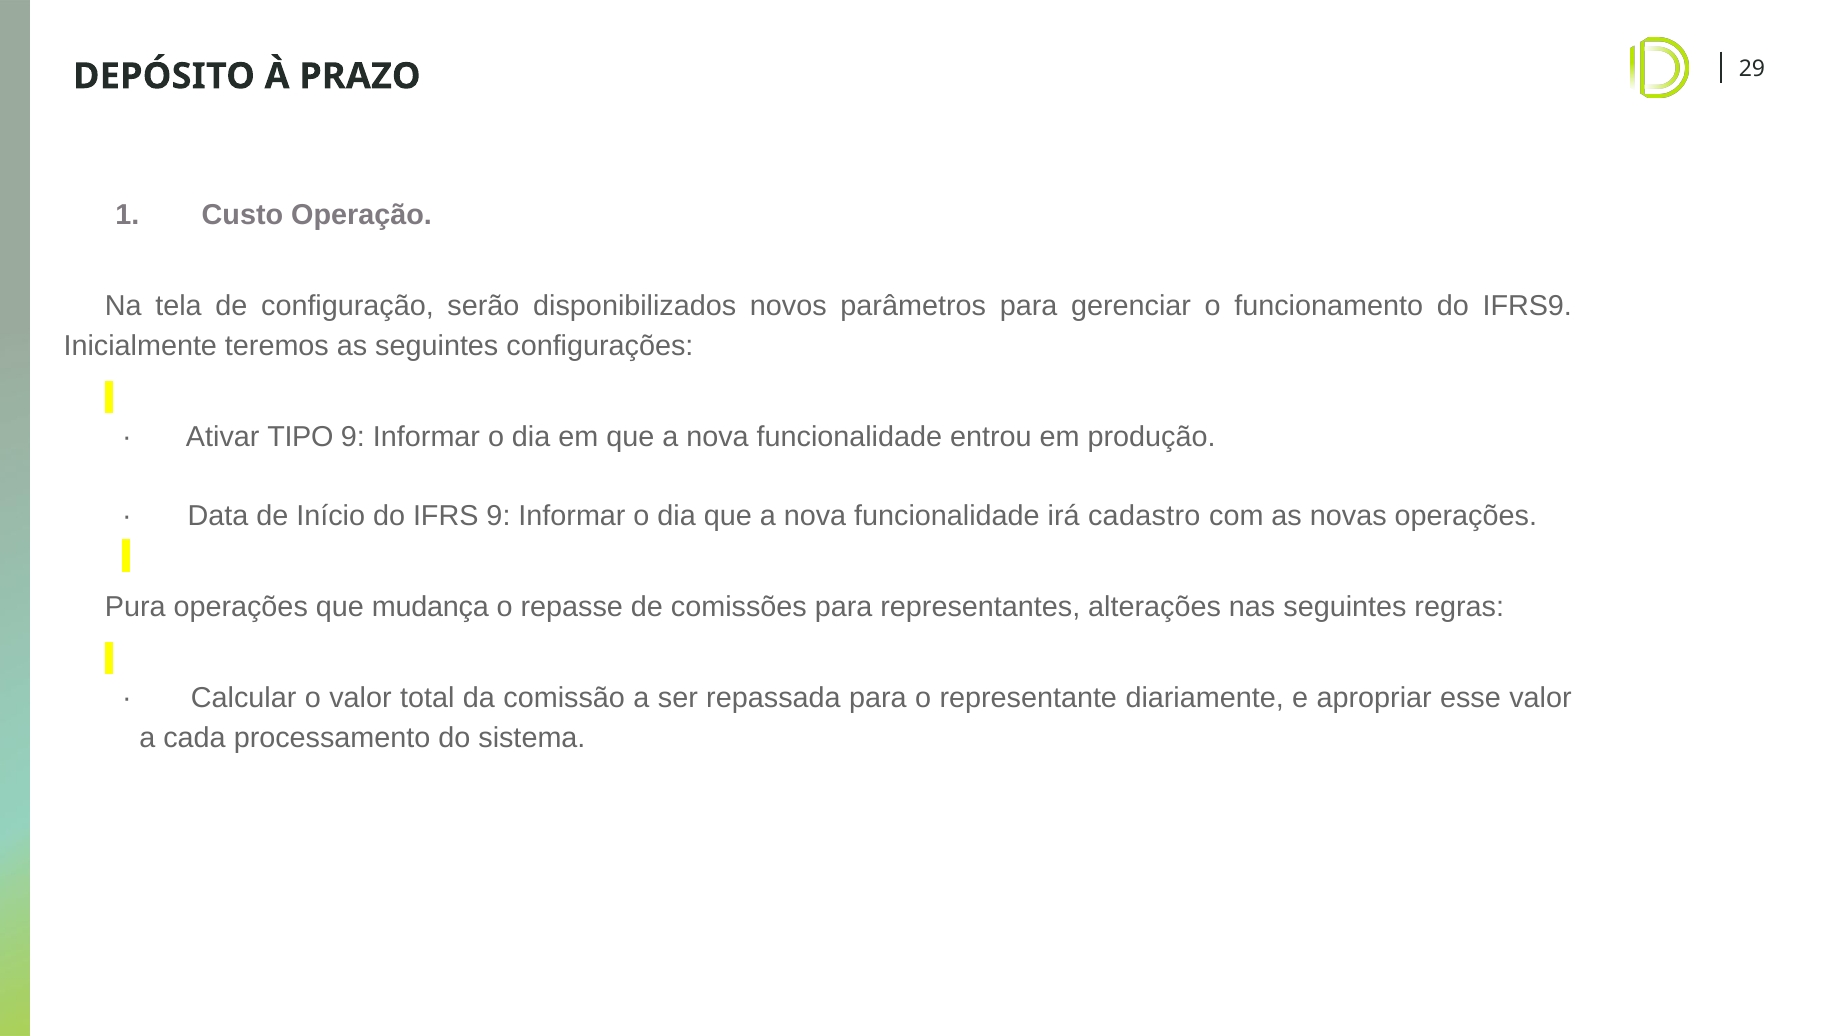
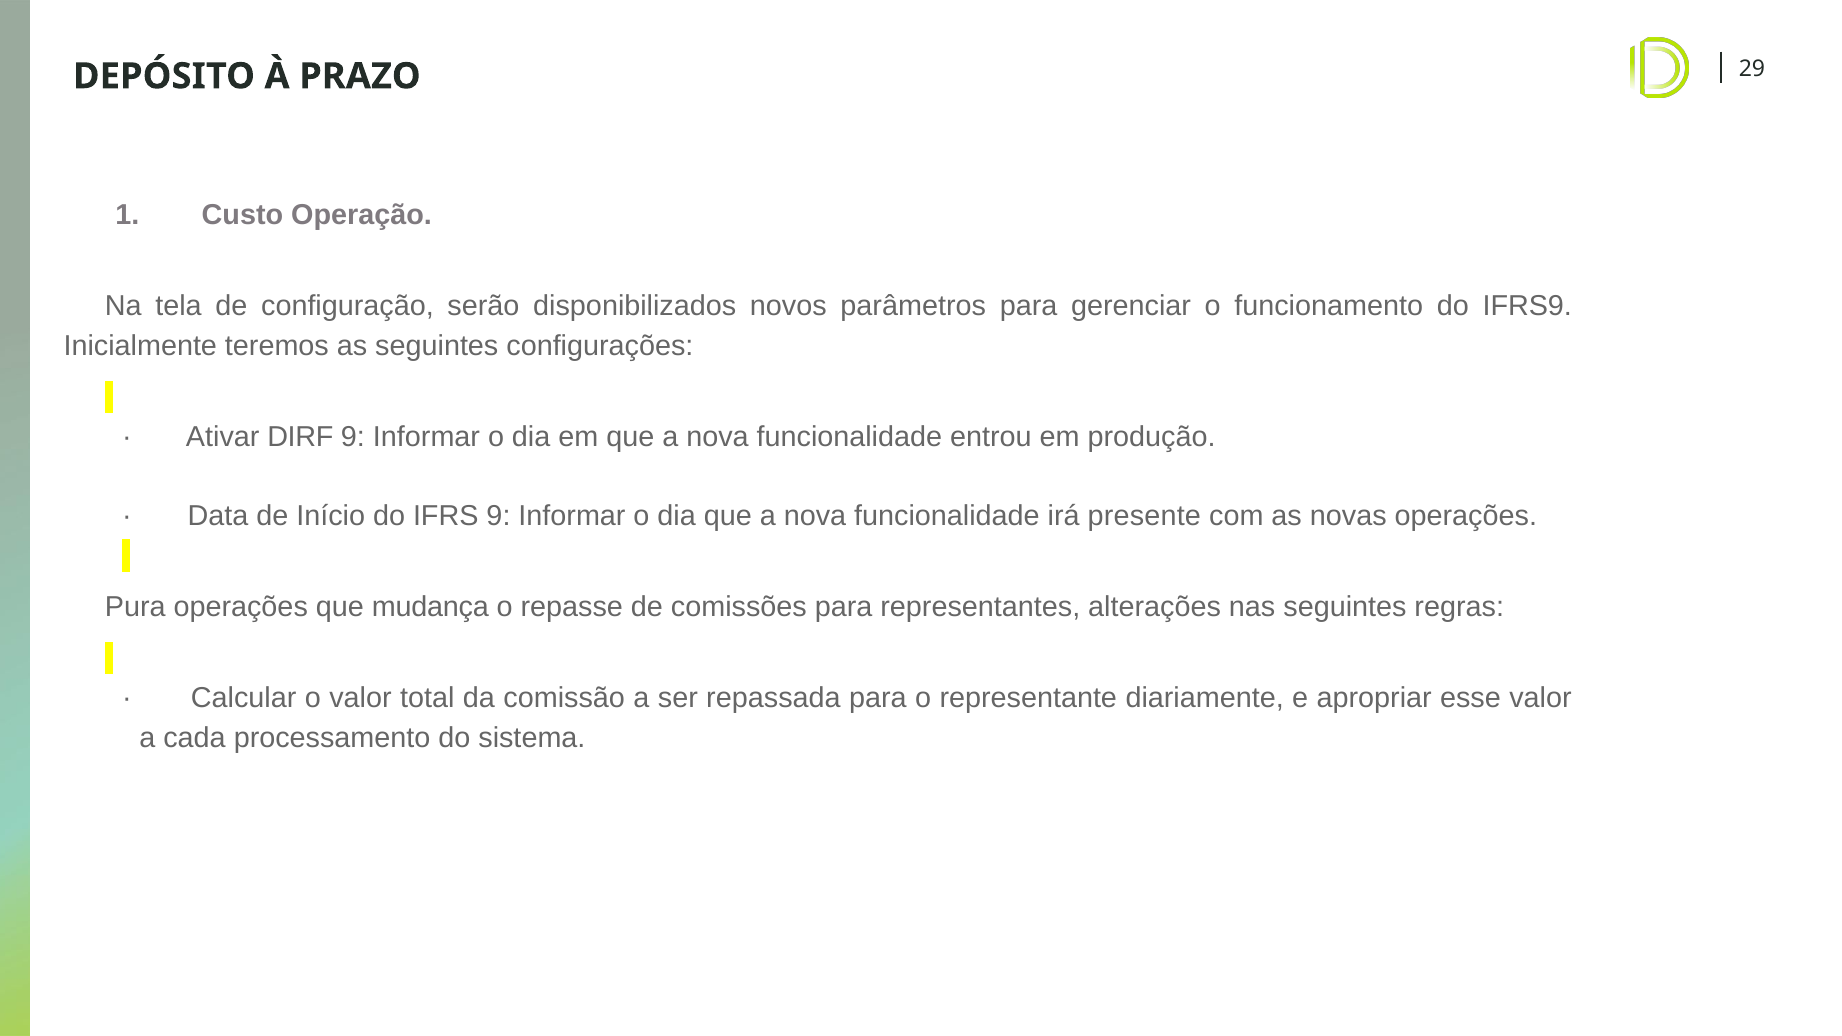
TIPO: TIPO -> DIRF (300, 437)
cadastro: cadastro -> presente (1144, 516)
